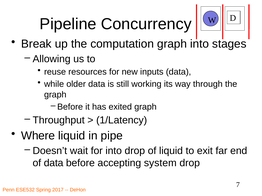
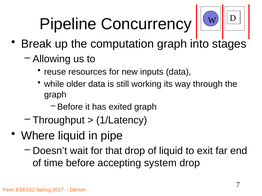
for into: into -> that (114, 151)
of data: data -> time (54, 163)
